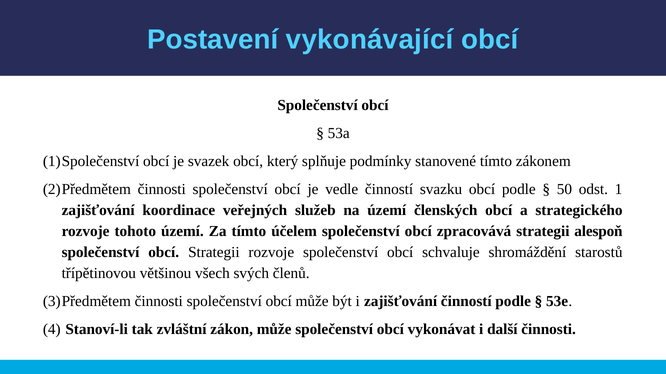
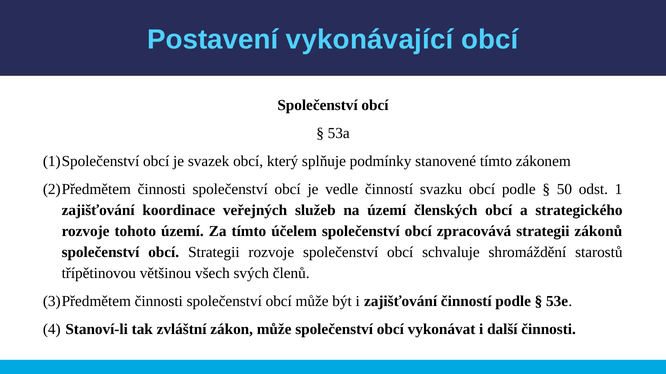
alespoň: alespoň -> zákonů (598, 231)
